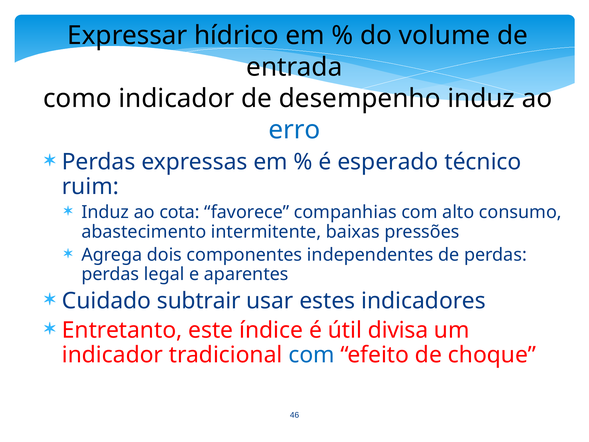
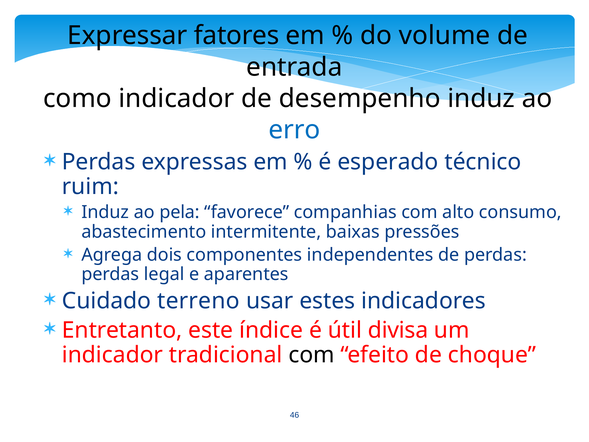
hídrico: hídrico -> fatores (237, 36)
cota: cota -> pela (180, 212)
subtrair: subtrair -> terreno (199, 301)
com colour: blue -> black (312, 355)
